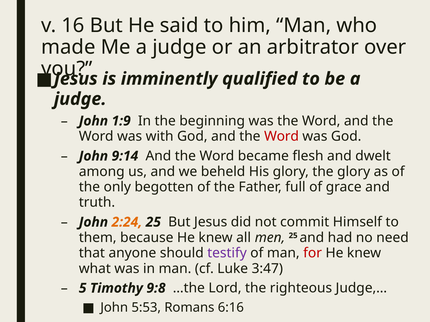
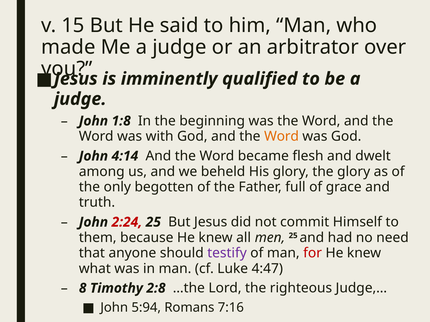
16: 16 -> 15 (73, 26)
1:9: 1:9 -> 1:8 (121, 121)
Word colour: red -> orange (281, 137)
9:14: 9:14 -> 4:14 (125, 156)
2:24 colour: orange -> red (127, 222)
3:47: 3:47 -> 4:47 (267, 269)
5: 5 -> 8 (83, 289)
9:8: 9:8 -> 2:8 (156, 289)
5:53: 5:53 -> 5:94 (146, 308)
6:16: 6:16 -> 7:16 (231, 308)
